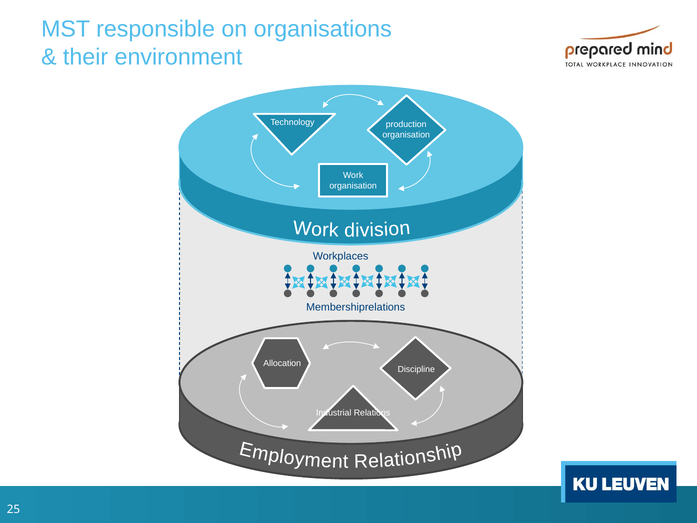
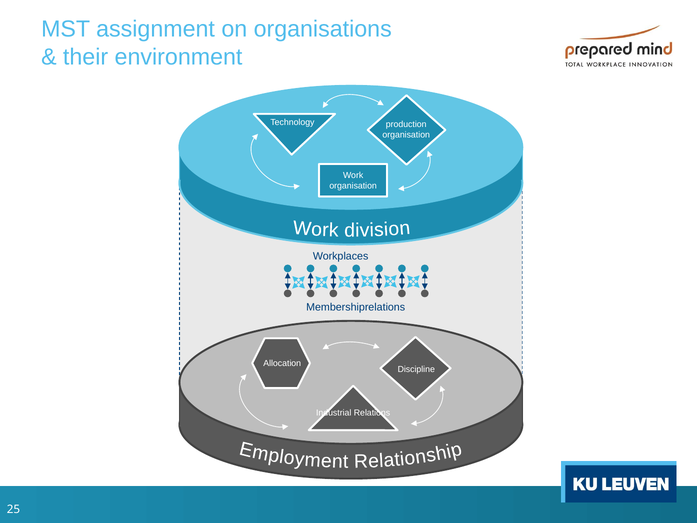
responsible: responsible -> assignment (156, 29)
